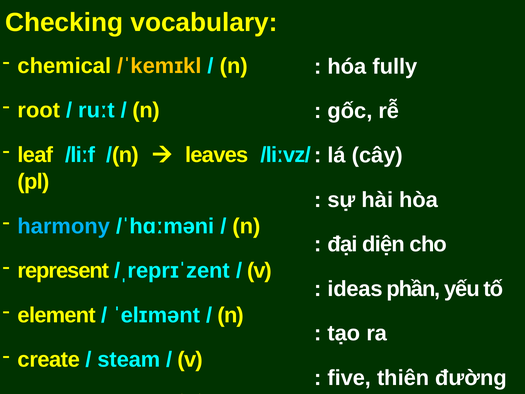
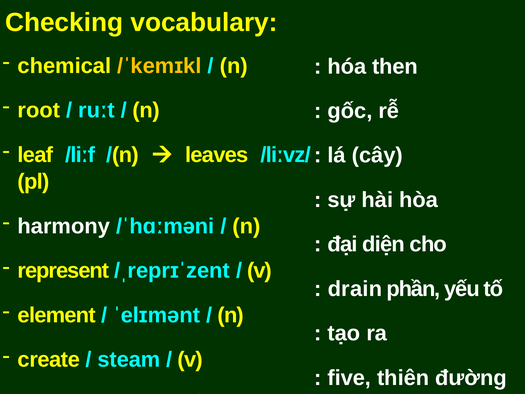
fully: fully -> then (395, 66)
harmony colour: light blue -> white (64, 226)
ideas: ideas -> drain (355, 289)
